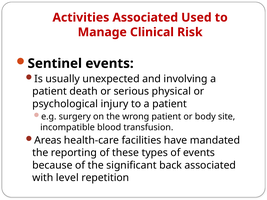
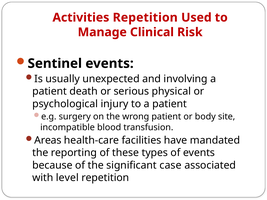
Activities Associated: Associated -> Repetition (145, 18)
back: back -> case (171, 165)
